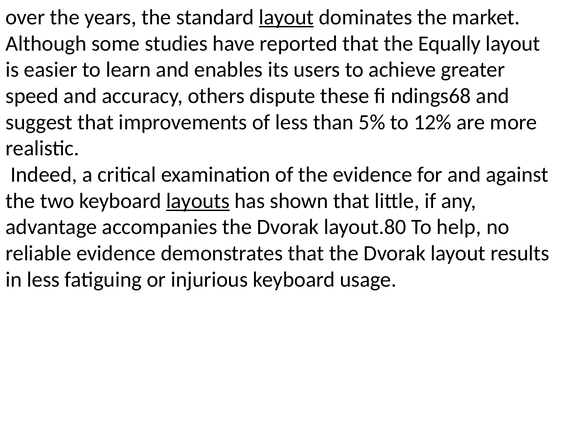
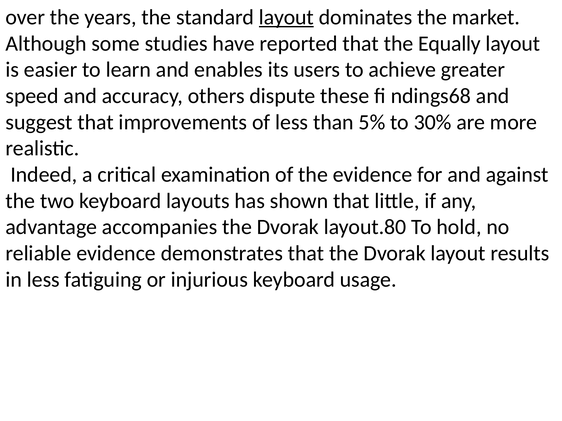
12%: 12% -> 30% (433, 122)
layouts underline: present -> none (198, 201)
help: help -> hold (459, 227)
